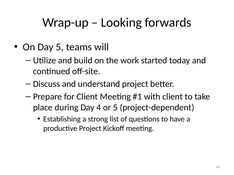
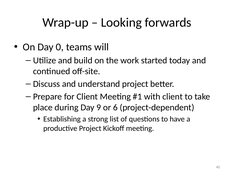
Day 5: 5 -> 0 (60, 47)
4: 4 -> 9 (99, 108)
or 5: 5 -> 6 (115, 108)
